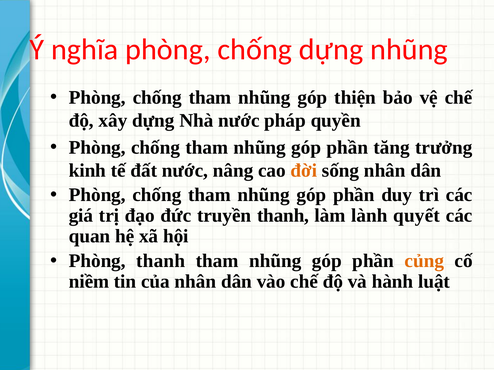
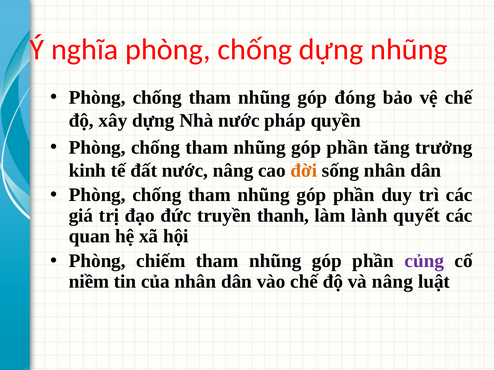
thiện: thiện -> đóng (355, 98)
Phòng thanh: thanh -> chiếm (161, 261)
củng colour: orange -> purple (424, 261)
và hành: hành -> nâng (392, 282)
